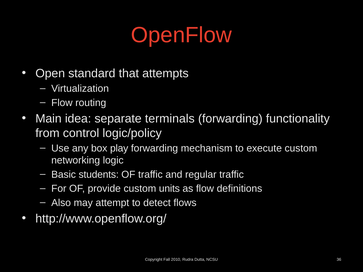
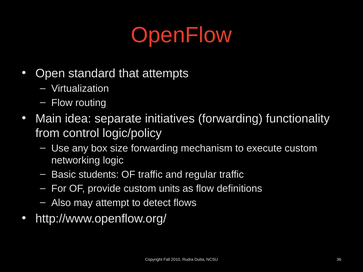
terminals: terminals -> initiatives (170, 119)
play: play -> size (119, 148)
